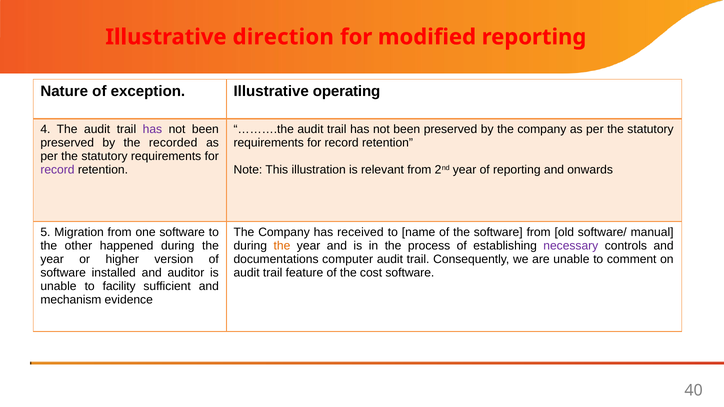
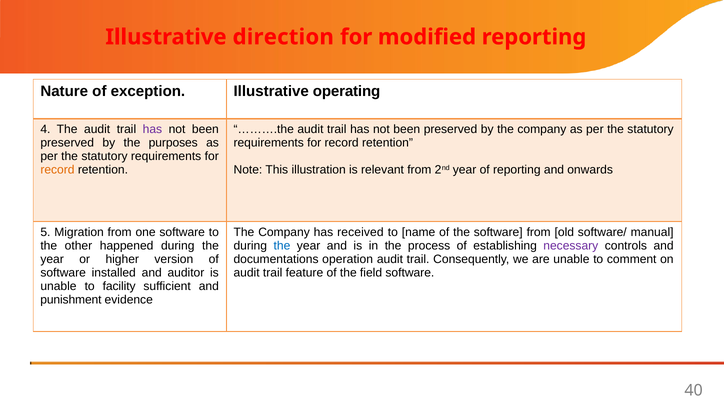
recorded: recorded -> purposes (173, 143)
record colour: purple -> orange (57, 170)
the colour: orange -> blue (282, 246)
computer: computer -> operation (348, 259)
cost: cost -> field (371, 273)
mechanism: mechanism -> punishment (71, 300)
